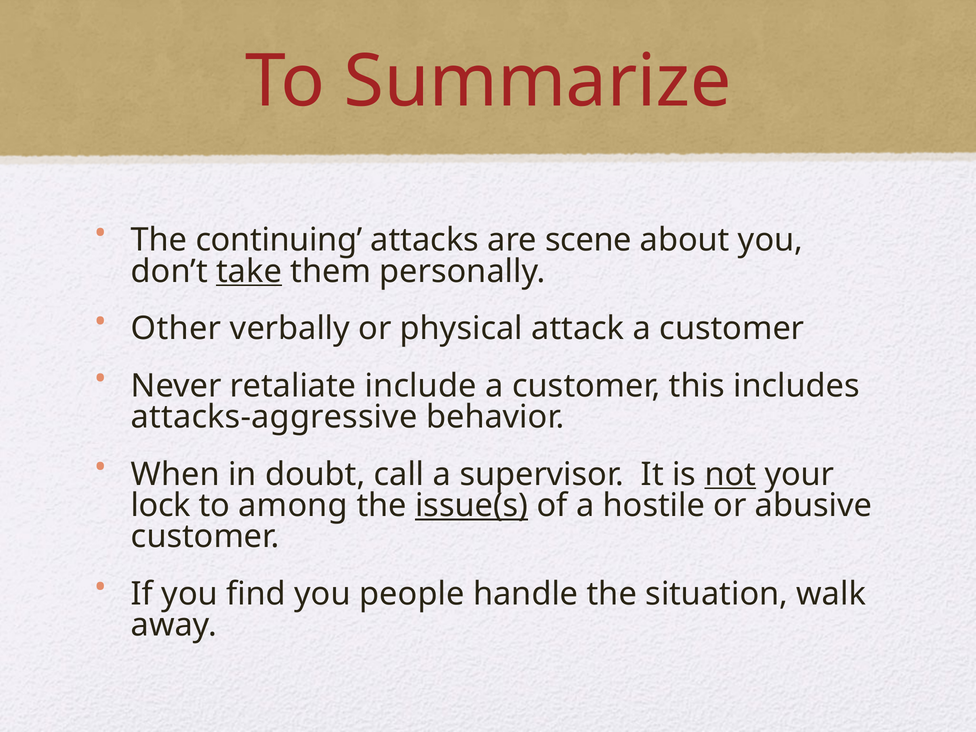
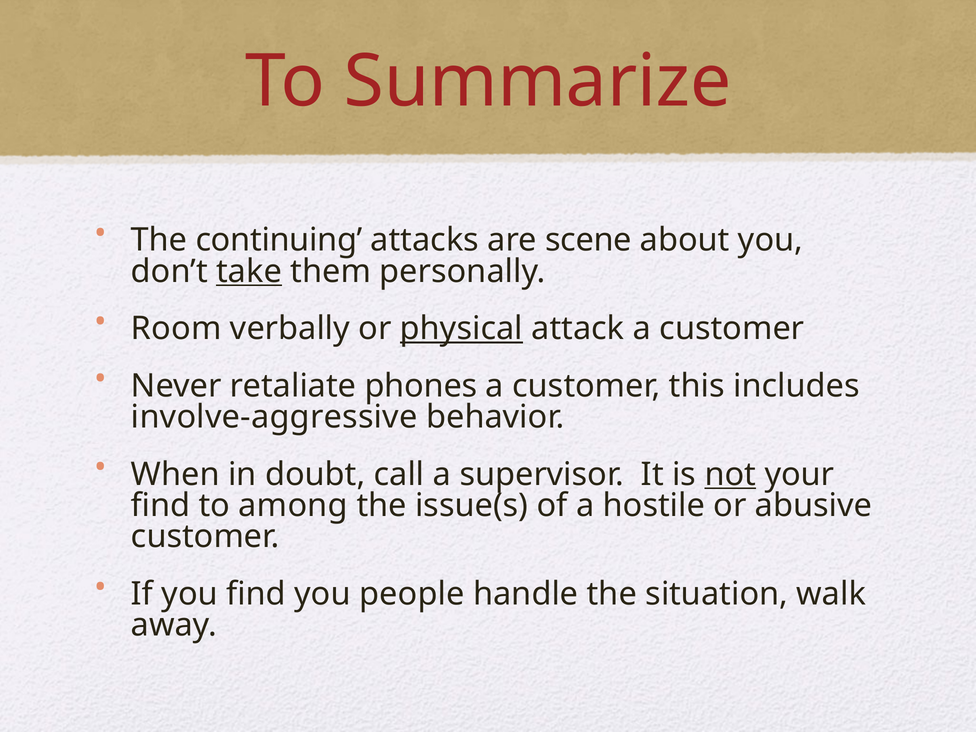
Other: Other -> Room (176, 329)
physical underline: none -> present (461, 329)
include: include -> phones (421, 386)
attacks-aggressive: attacks-aggressive -> involve-aggressive (274, 417)
lock: lock -> find (161, 506)
issue(s underline: present -> none (472, 506)
